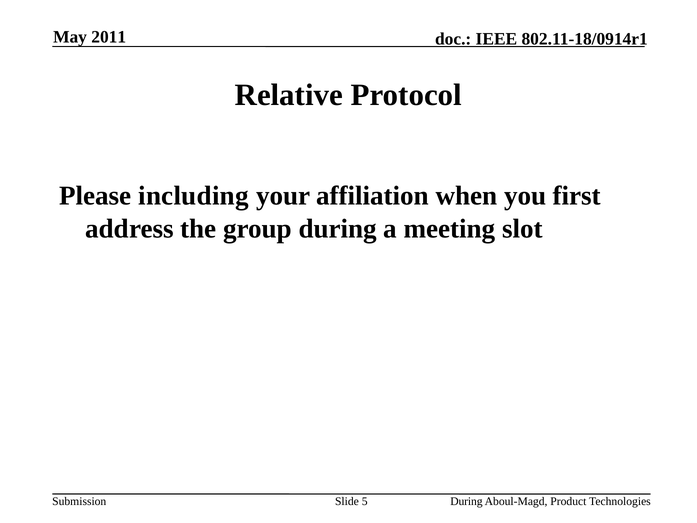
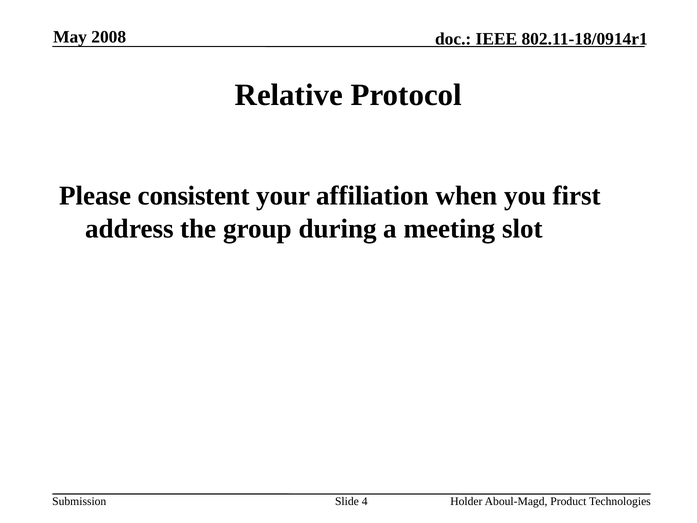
2011: 2011 -> 2008 (109, 37)
including: including -> consistent (194, 196)
5: 5 -> 4 (365, 501)
During: During -> Holder (466, 501)
